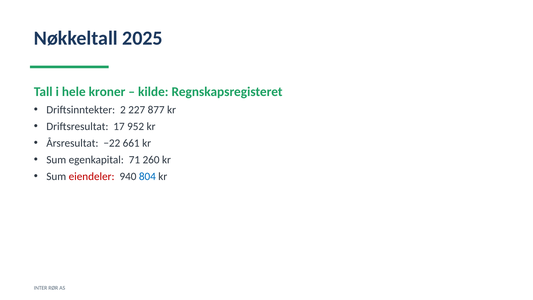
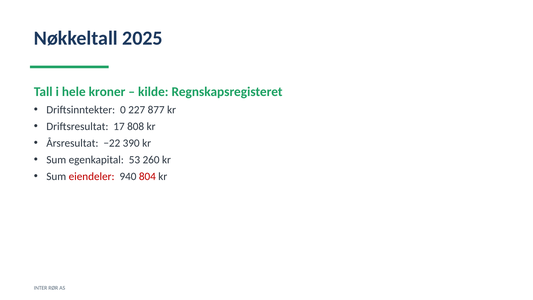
2: 2 -> 0 (123, 110)
952: 952 -> 808 (136, 126)
661: 661 -> 390 (131, 143)
71: 71 -> 53 (134, 160)
804 colour: blue -> red (147, 176)
